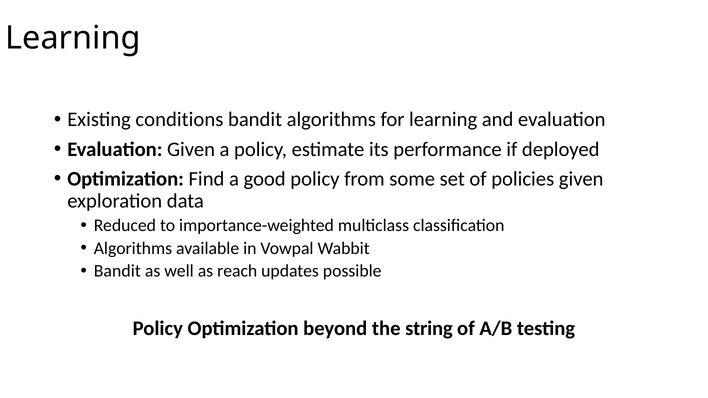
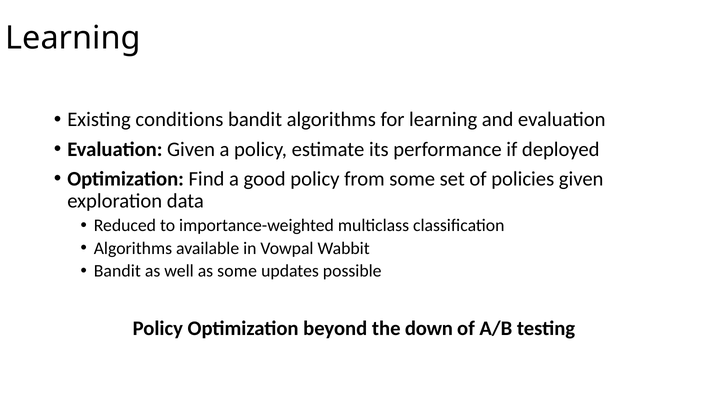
as reach: reach -> some (237, 271)
string: string -> down (429, 329)
